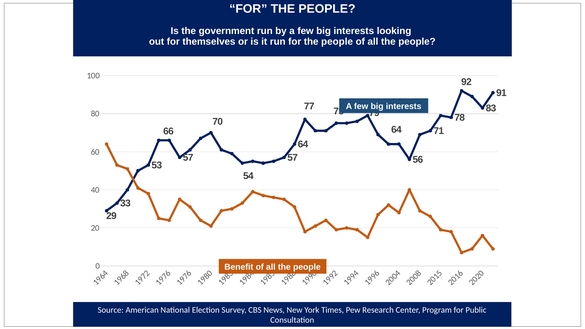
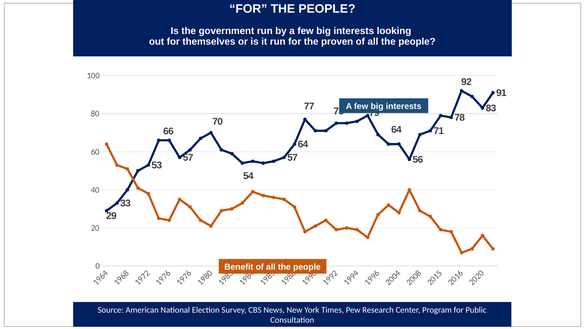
run for the people: people -> proven (337, 42)
